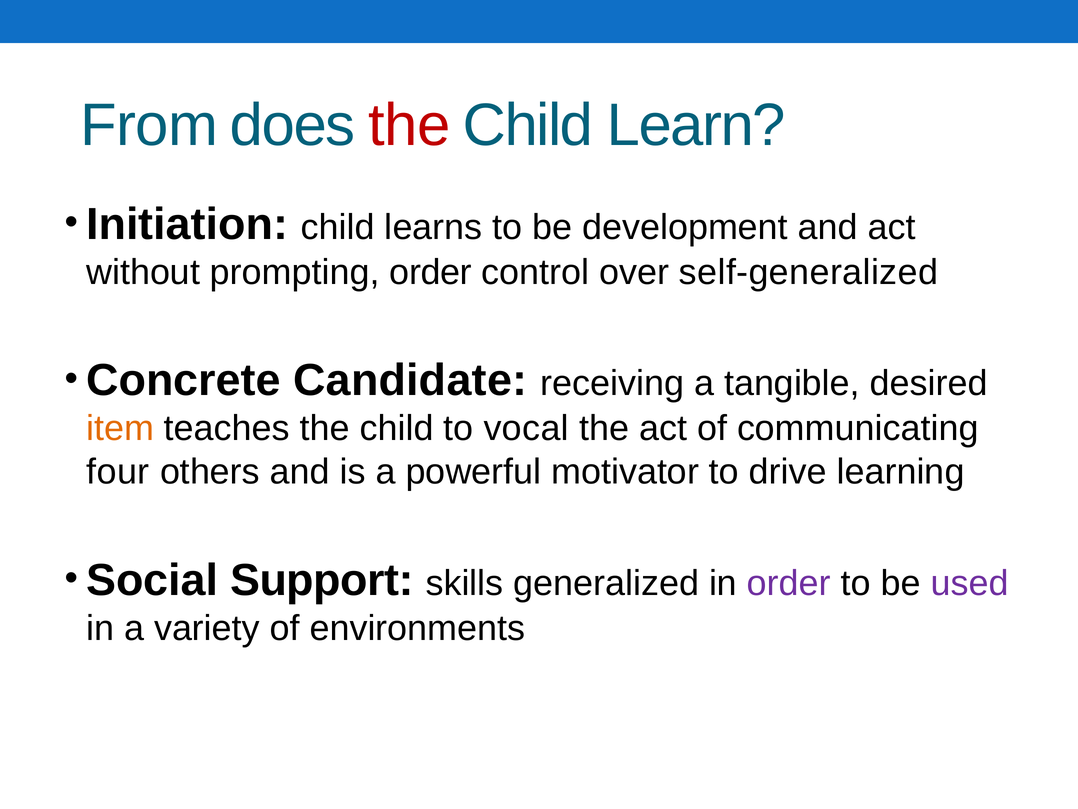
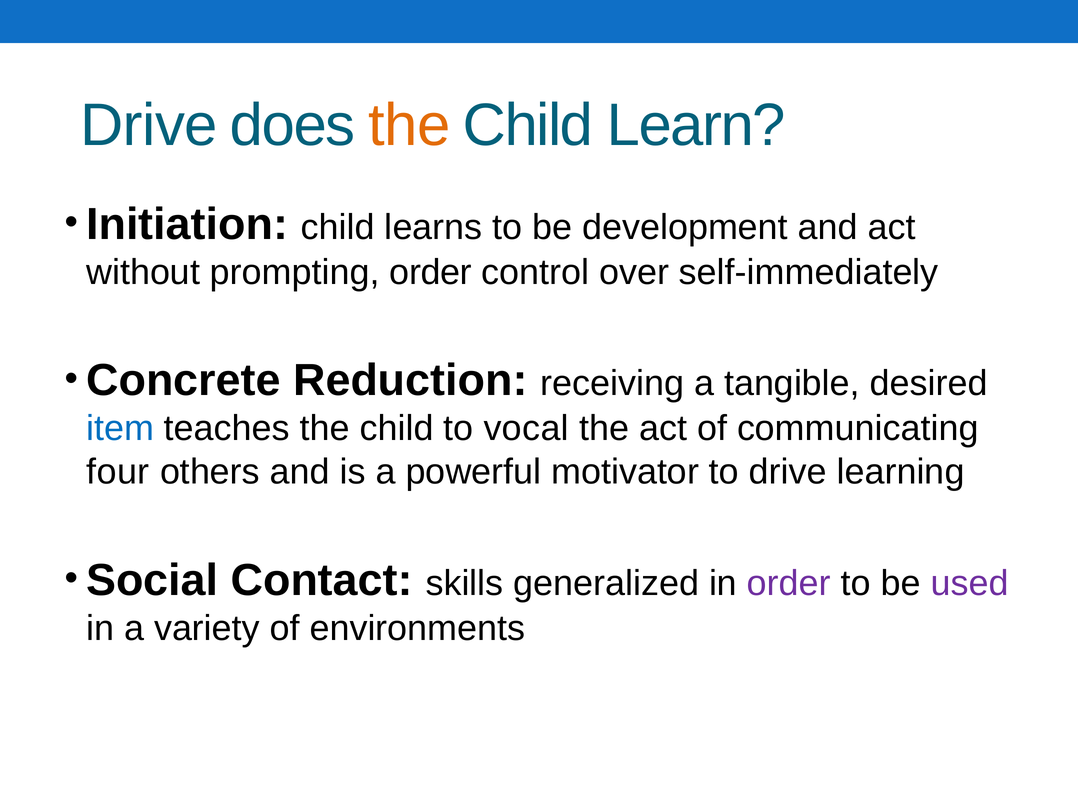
From: From -> Drive (149, 125)
the colour: red -> orange (409, 125)
self-generalized: self-generalized -> self-immediately (809, 272)
Candidate: Candidate -> Reduction (410, 380)
item colour: orange -> blue (120, 428)
Support: Support -> Contact (322, 580)
